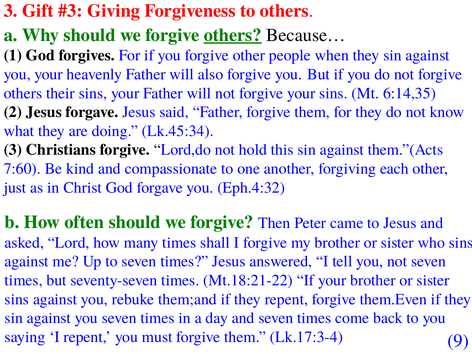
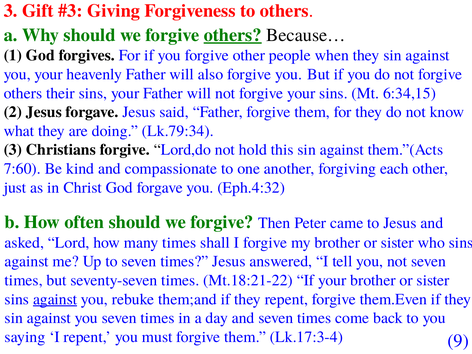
6:14,35: 6:14,35 -> 6:34,15 (410, 93)
Lk.45:34: Lk.45:34 -> Lk.79:34 (178, 131)
against underline: none -> present (55, 299)
